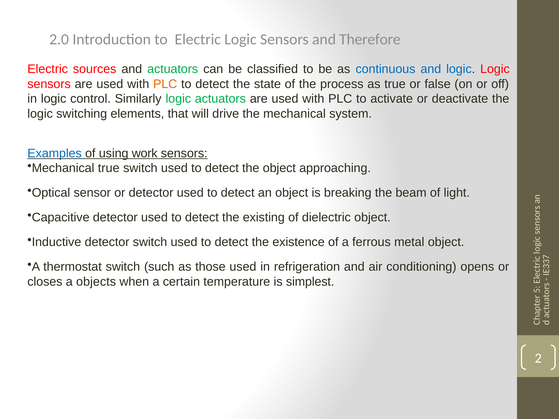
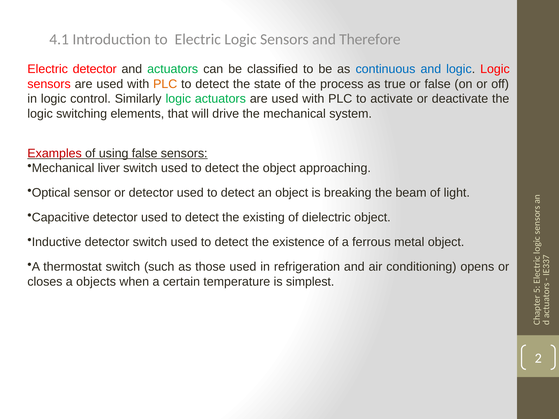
2.0: 2.0 -> 4.1 (59, 39)
Electric sources: sources -> detector (95, 69)
Examples colour: blue -> red (55, 153)
using work: work -> false (145, 153)
Mechanical true: true -> liver (109, 168)
